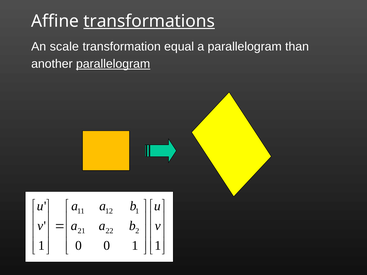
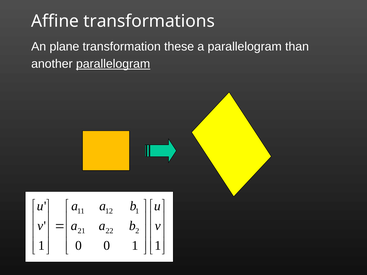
transformations underline: present -> none (149, 21)
scale: scale -> plane (64, 47)
equal: equal -> these (179, 47)
